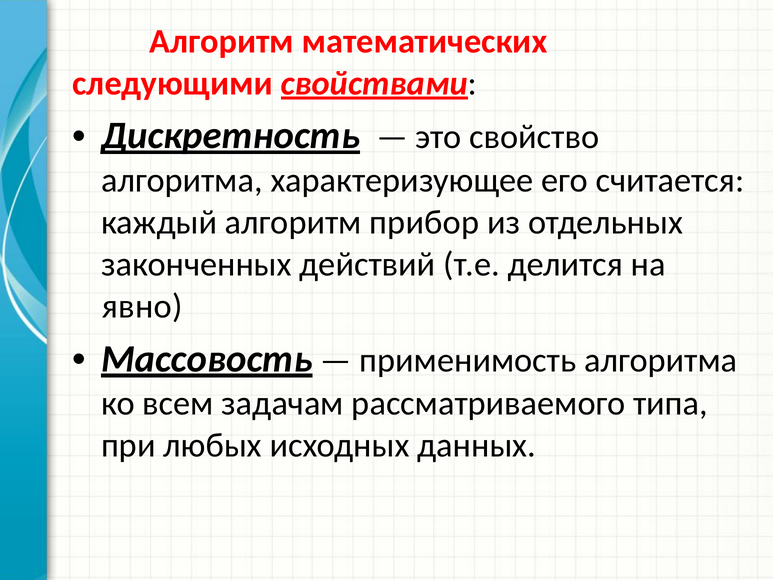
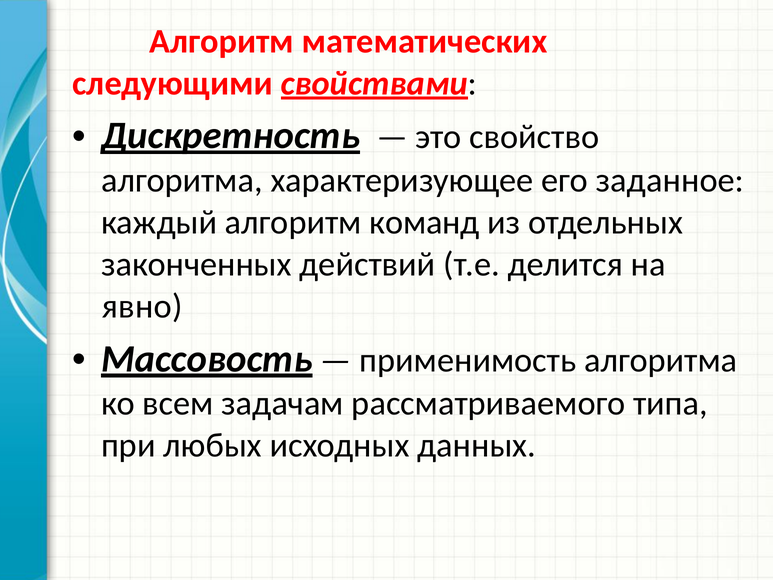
считается: считается -> заданное (670, 180)
прибор: прибор -> команд (425, 222)
